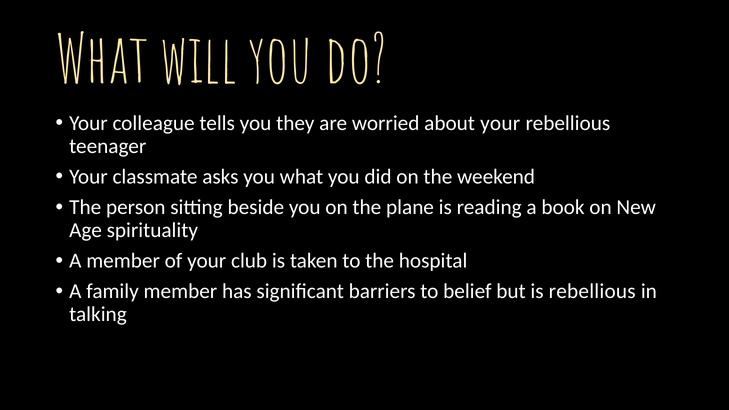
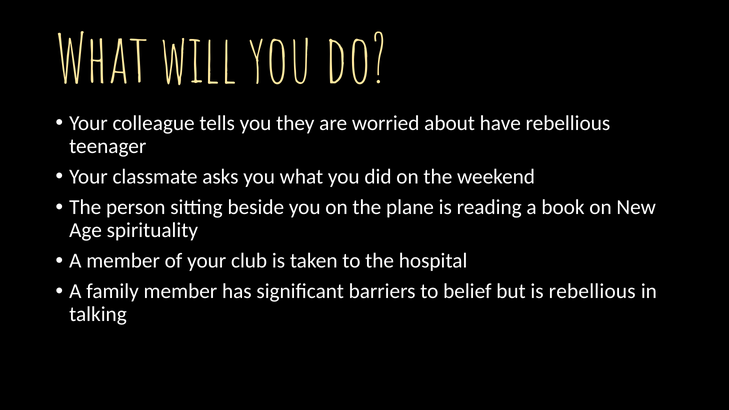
about your: your -> have (500, 123)
